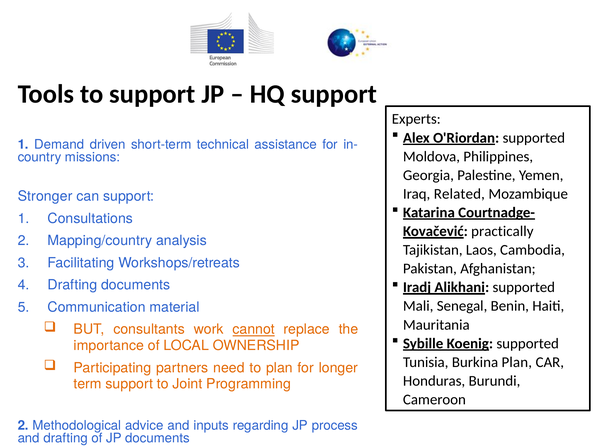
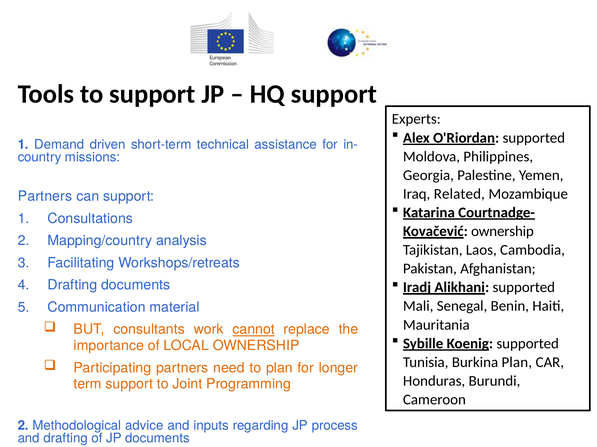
Stronger: Stronger -> Partners (45, 197)
practically: practically -> ownership (502, 232)
